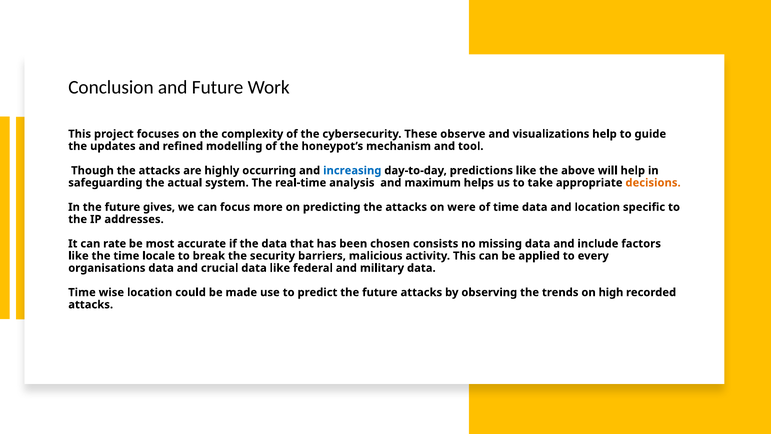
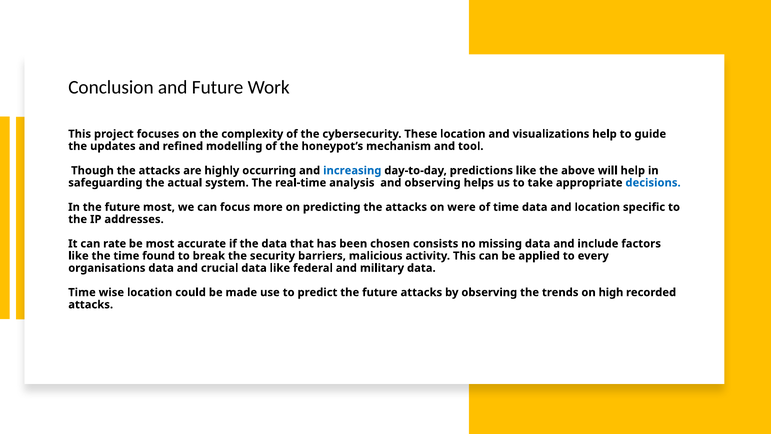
These observe: observe -> location (463, 134)
and maximum: maximum -> observing (433, 183)
decisions colour: orange -> blue (653, 183)
future gives: gives -> most (159, 207)
locale: locale -> found (159, 256)
